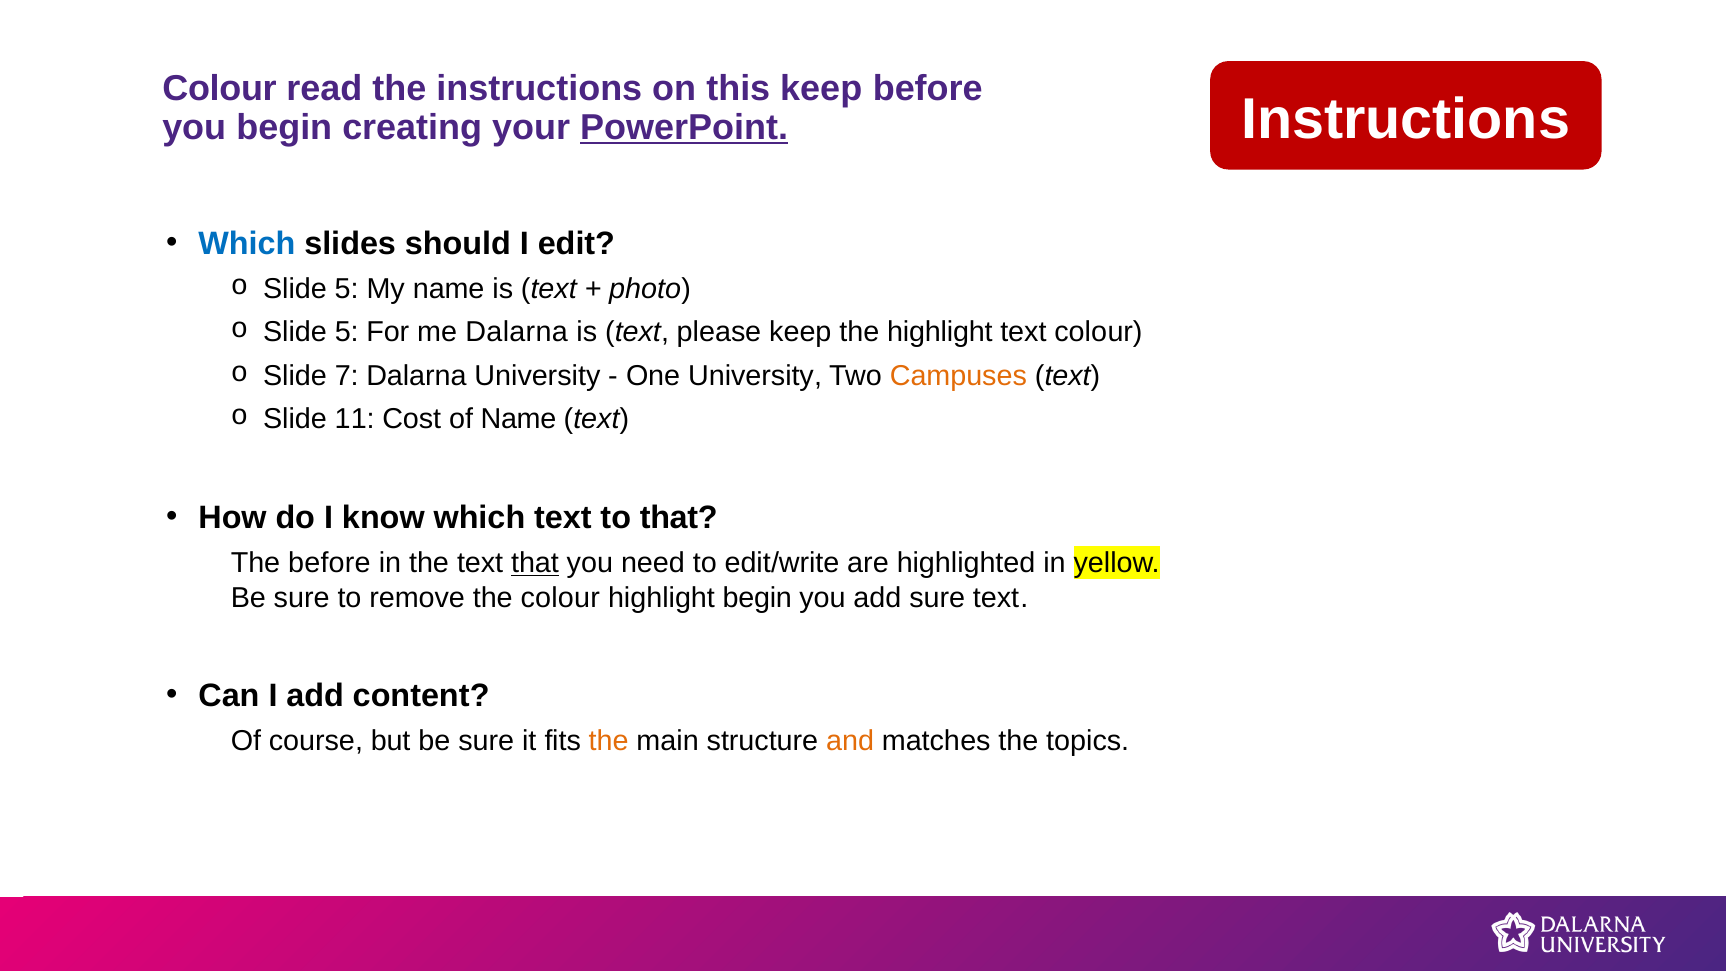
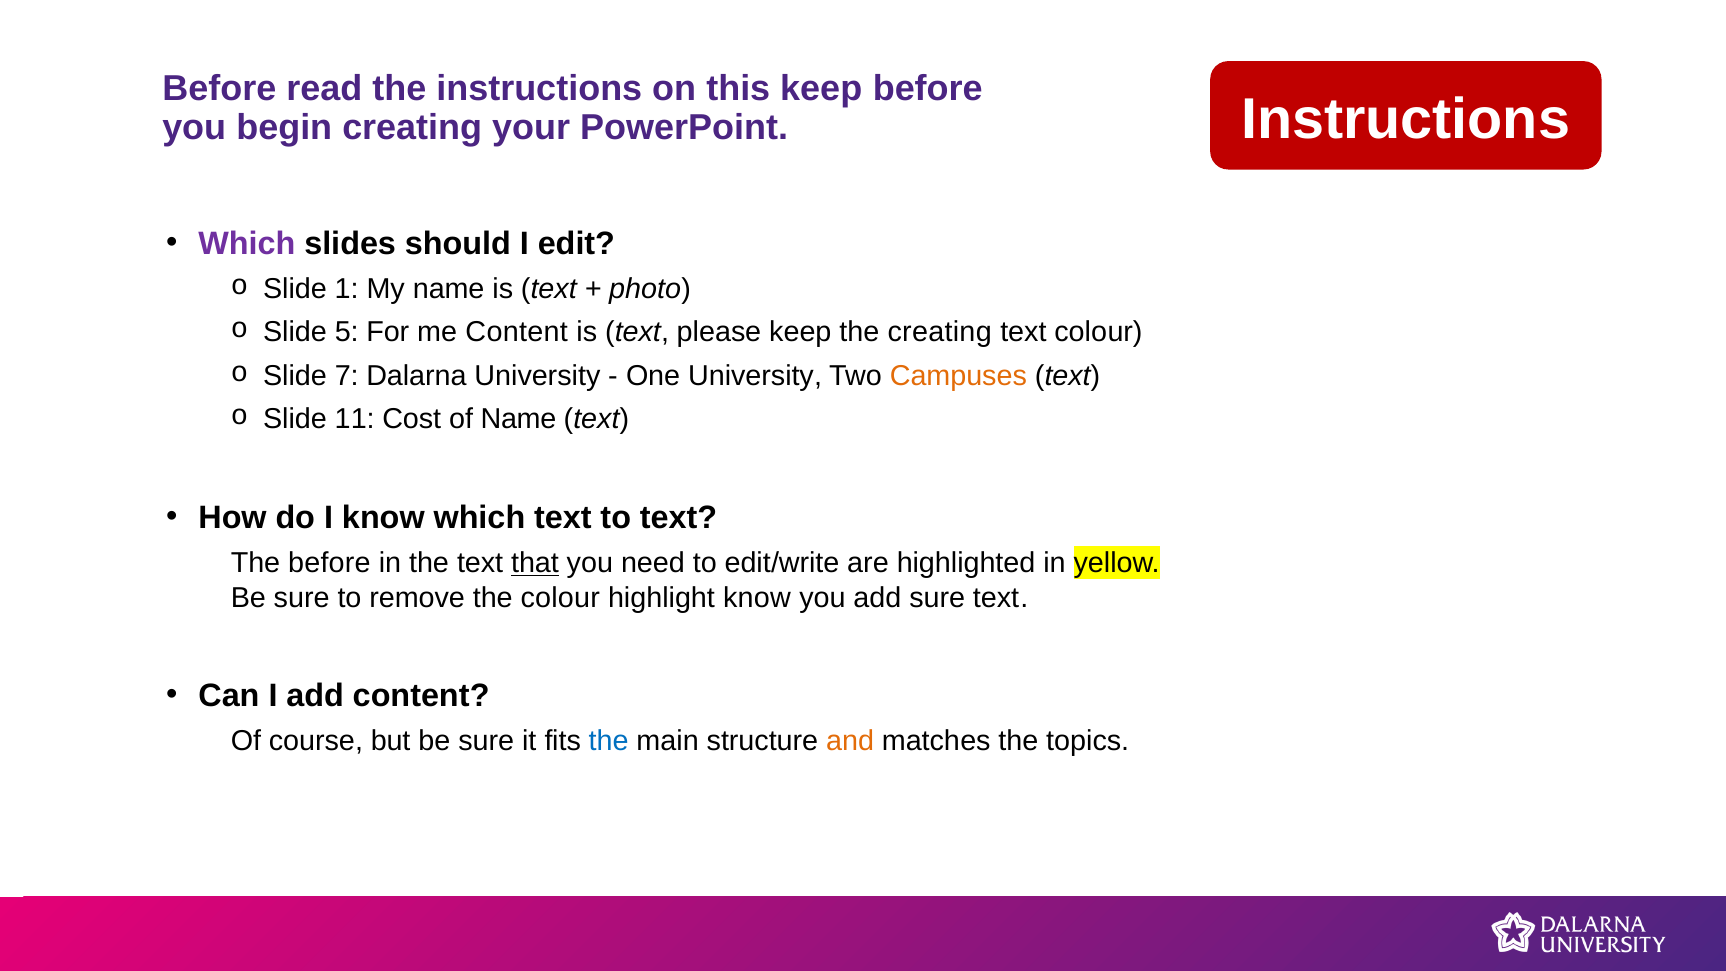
Colour: Colour -> Before (219, 89)
PowerPoint underline: present -> none (684, 128)
Which colour: blue -> purple (247, 243)
5: 5 -> 1 (347, 289)
me Dalarna: Dalarna -> Content (517, 332)
the highlight: highlight -> creating (940, 332)
to that: that -> text (679, 518)
highlight begin: begin -> know (757, 597)
the colour: orange -> blue (609, 741)
